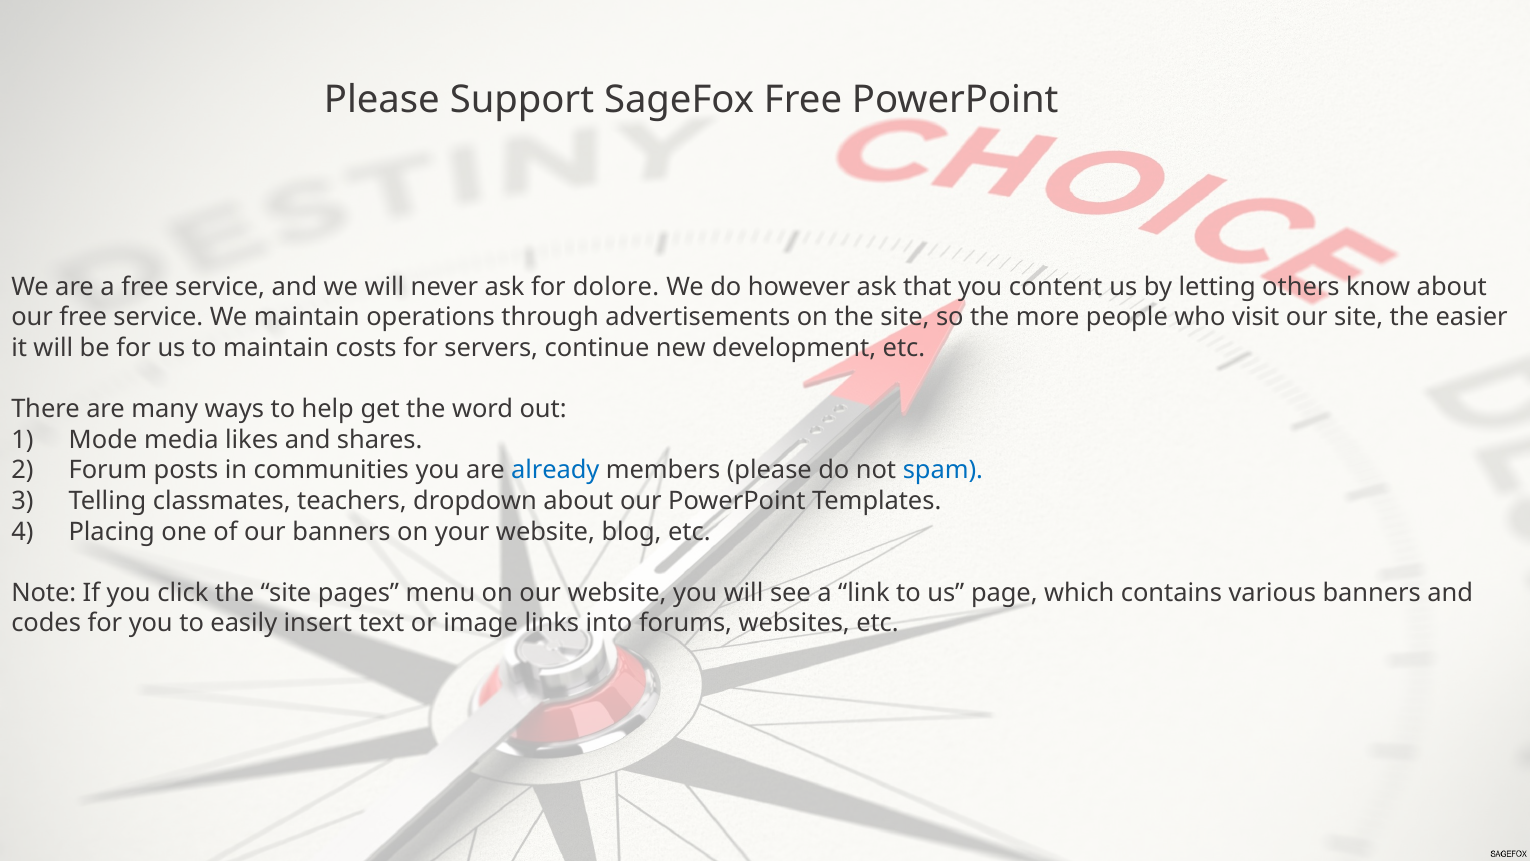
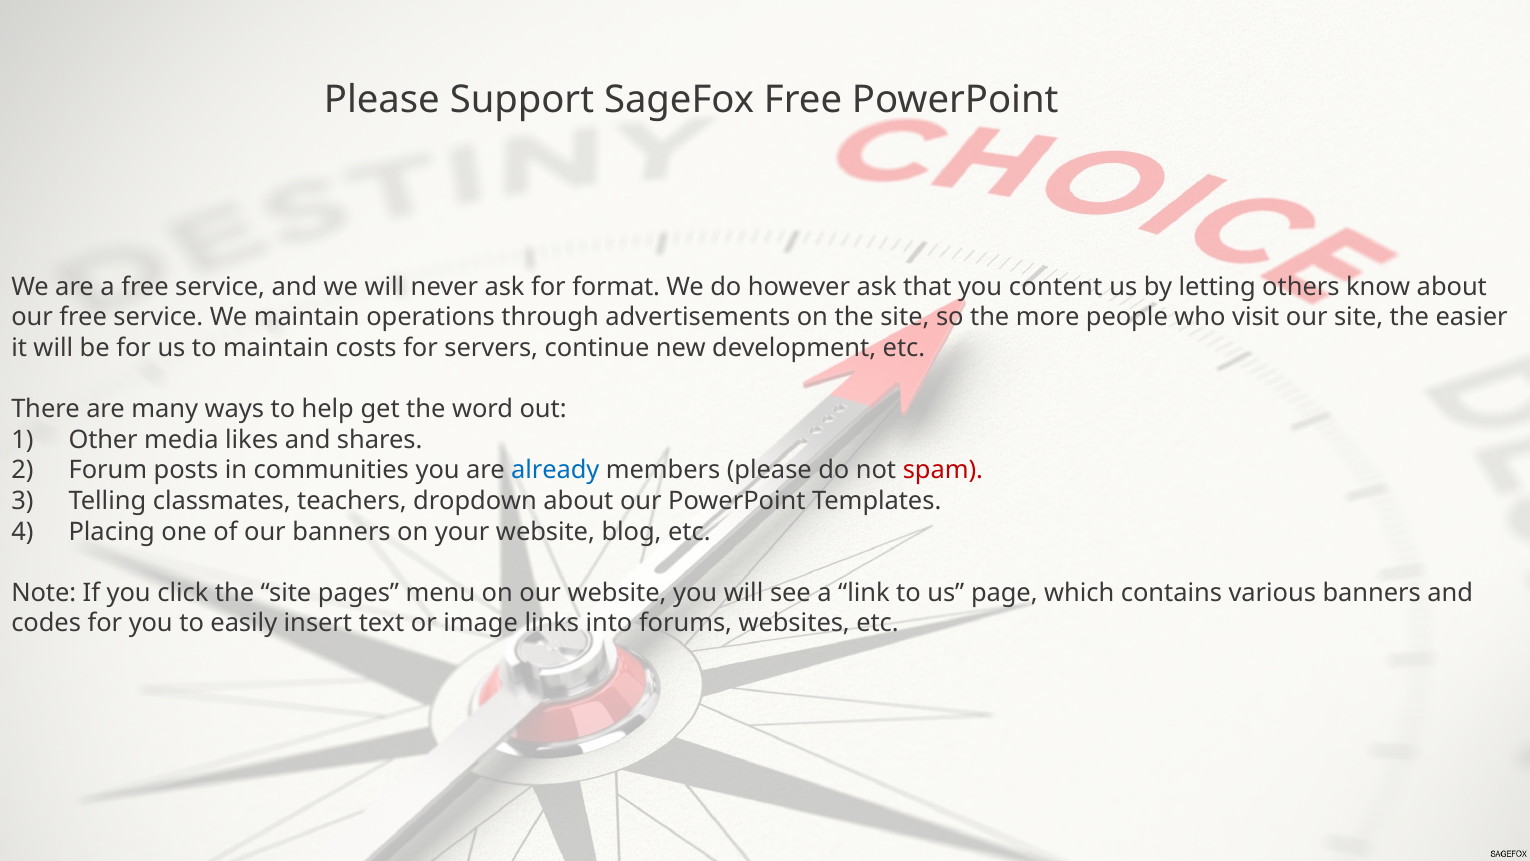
dolore: dolore -> format (616, 287)
Mode: Mode -> Other (103, 440)
spam colour: blue -> red (943, 470)
